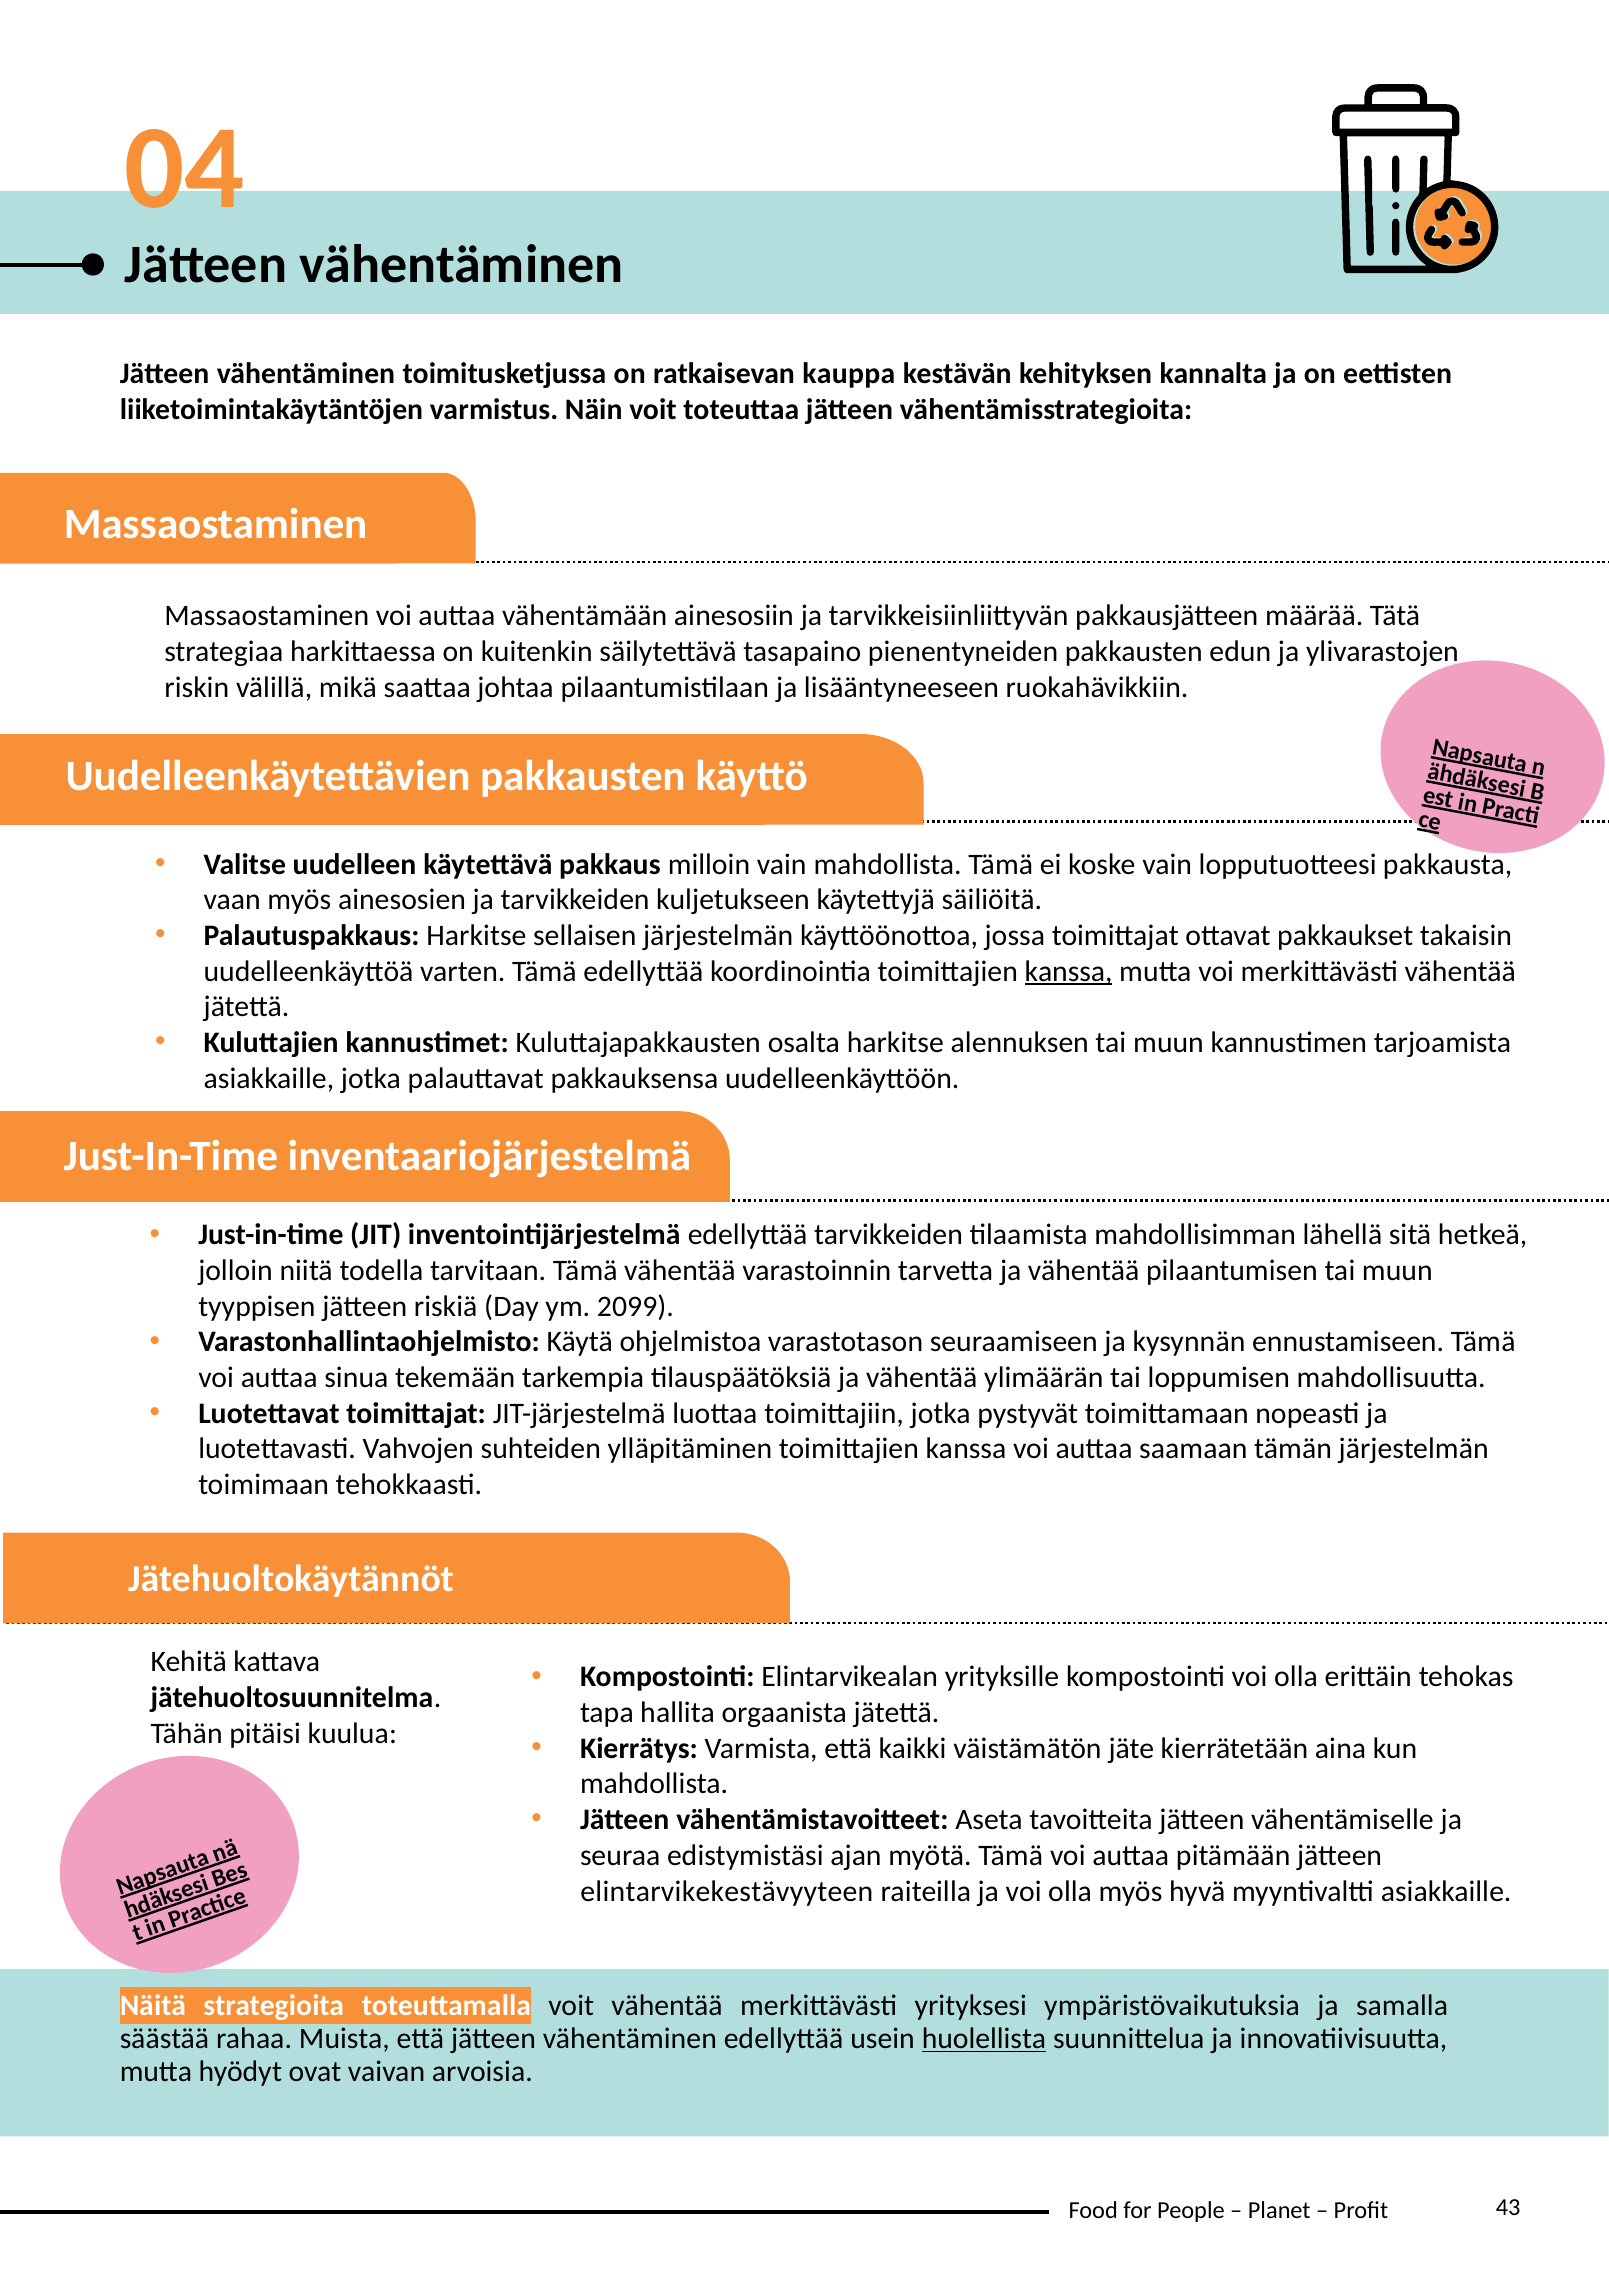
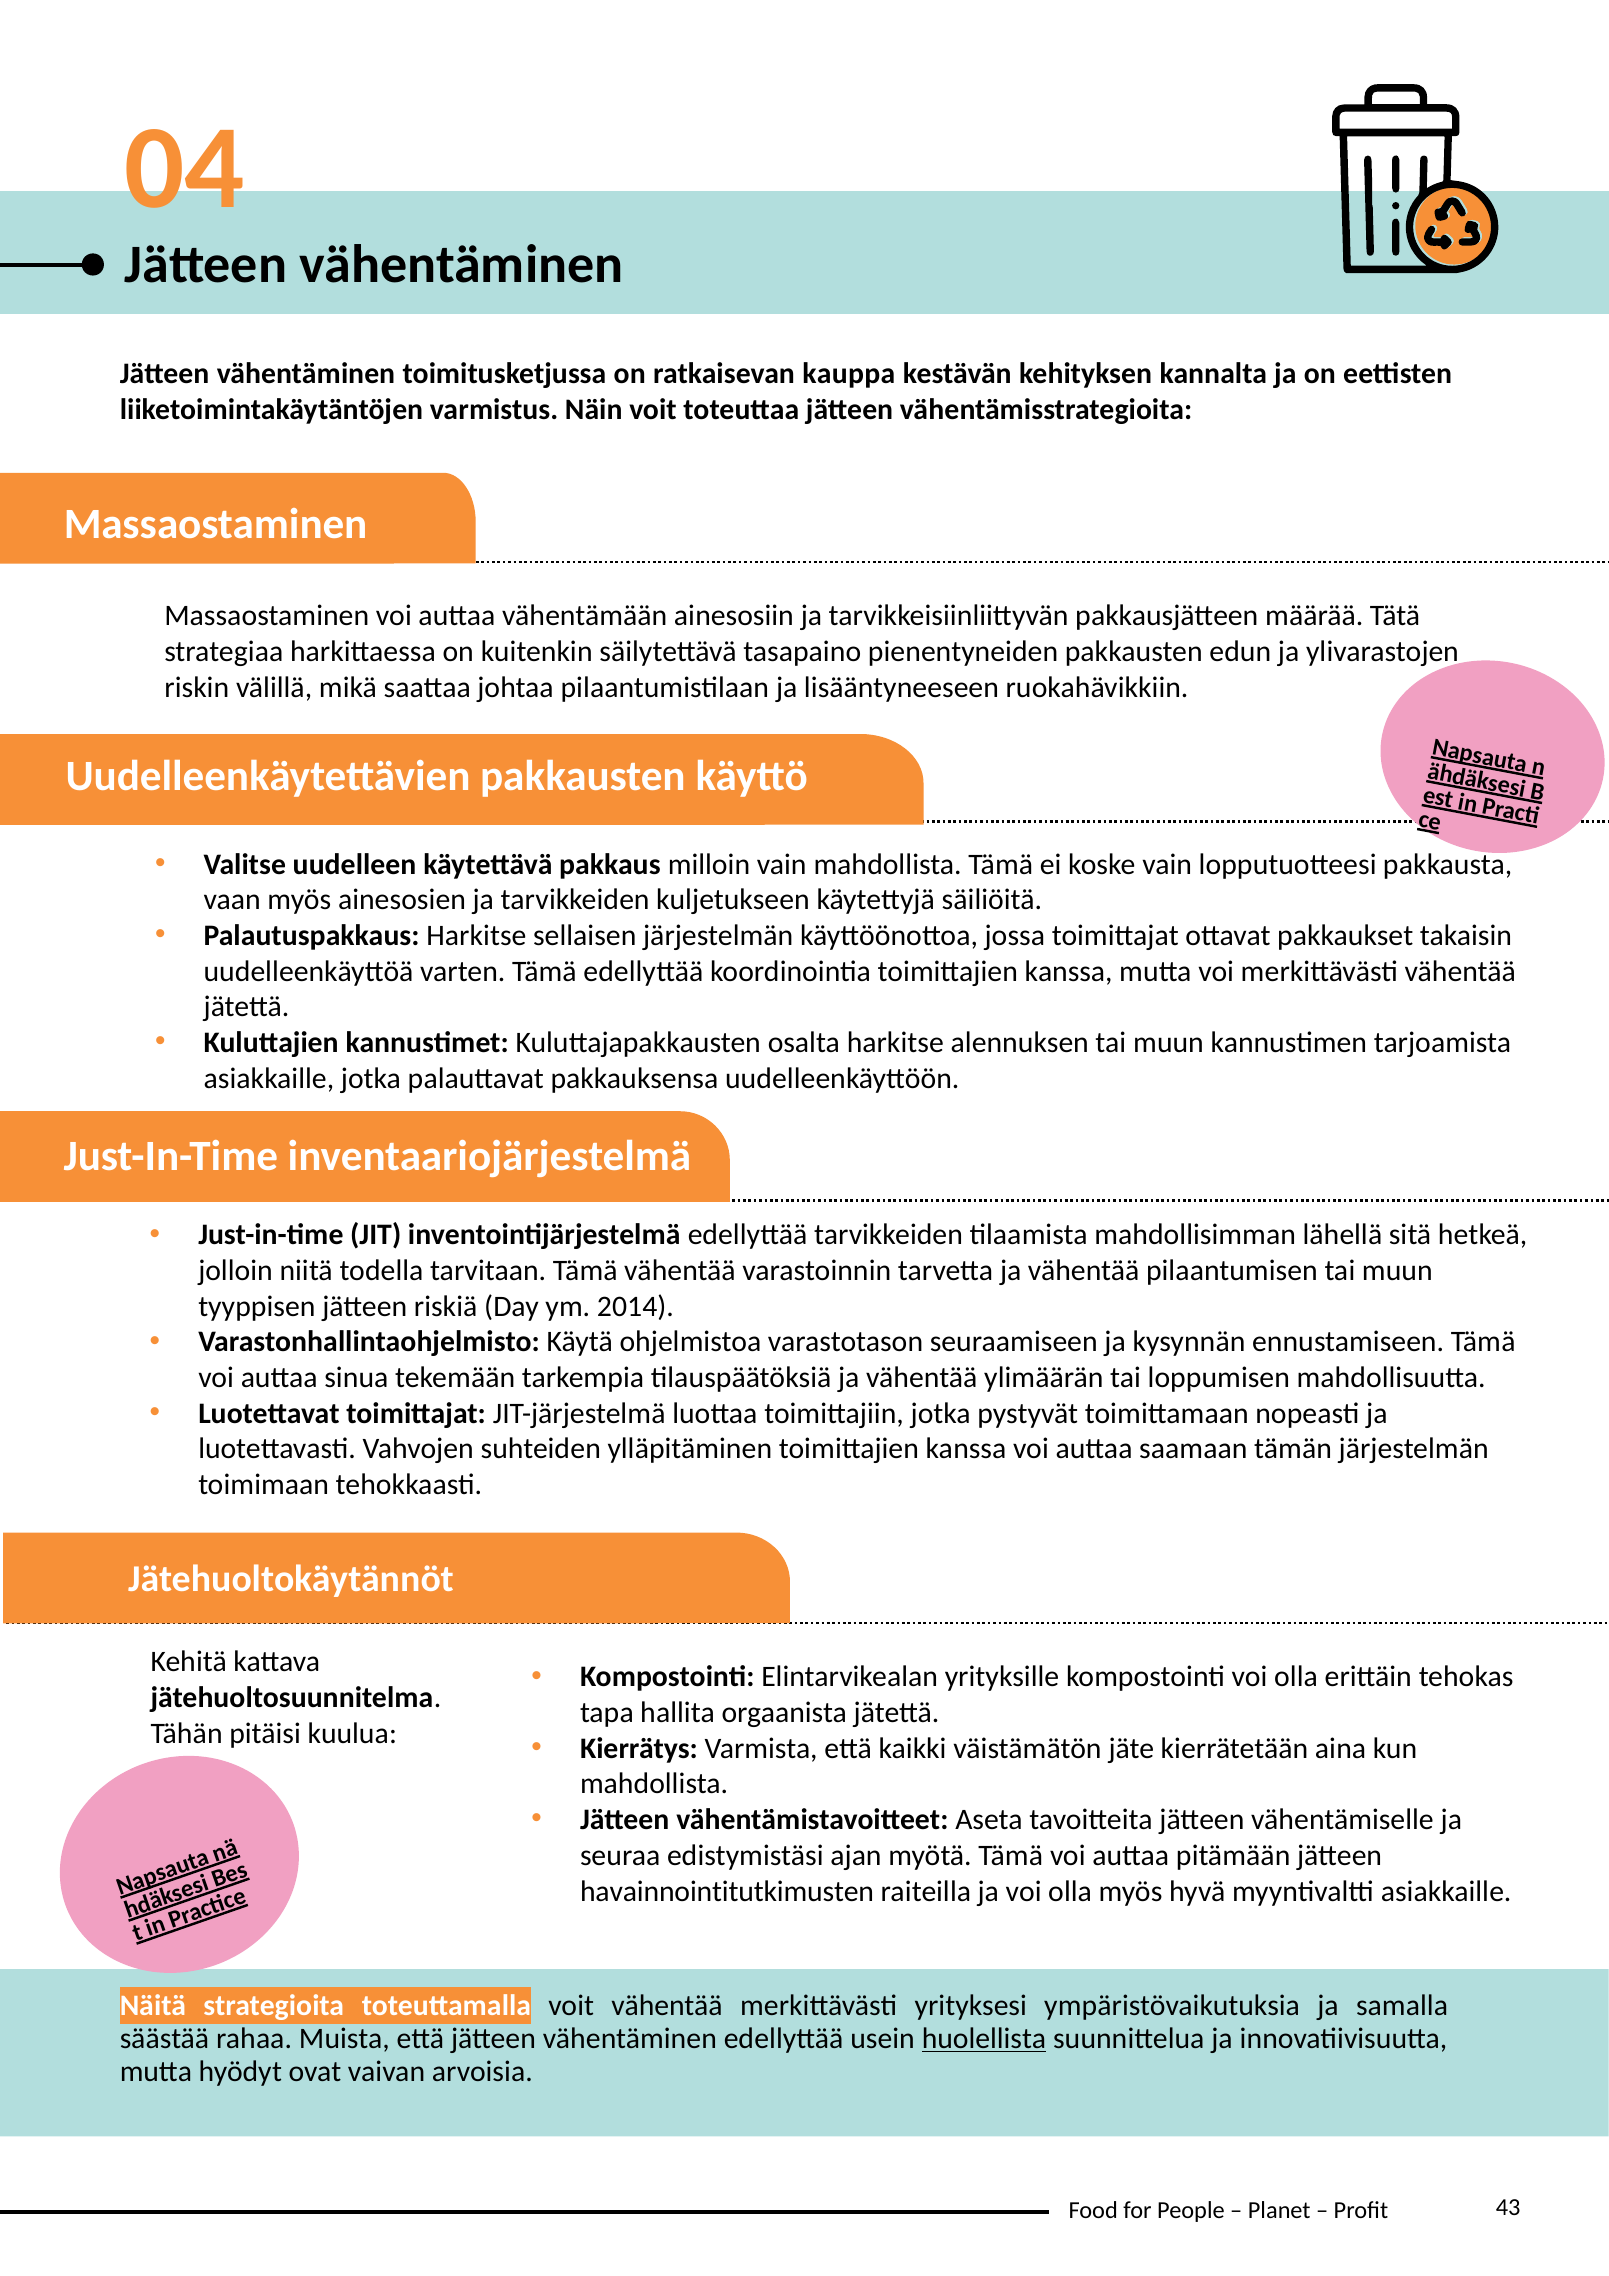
kanssa underline: present -> none (1069, 971)
2099: 2099 -> 2014 (635, 1306)
elintarvikekestävyyteen: elintarvikekestävyyteen -> havainnointitutkimusten (727, 1891)
